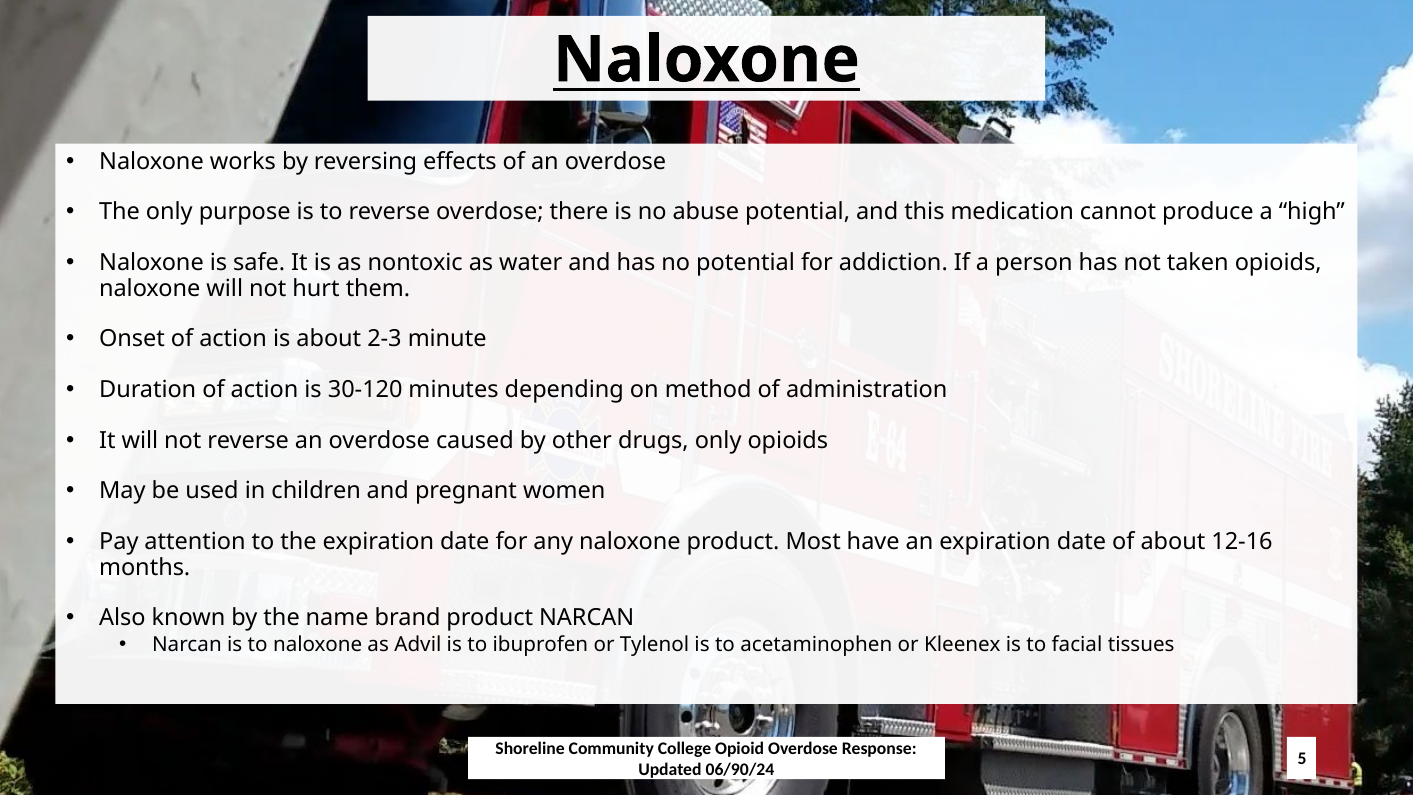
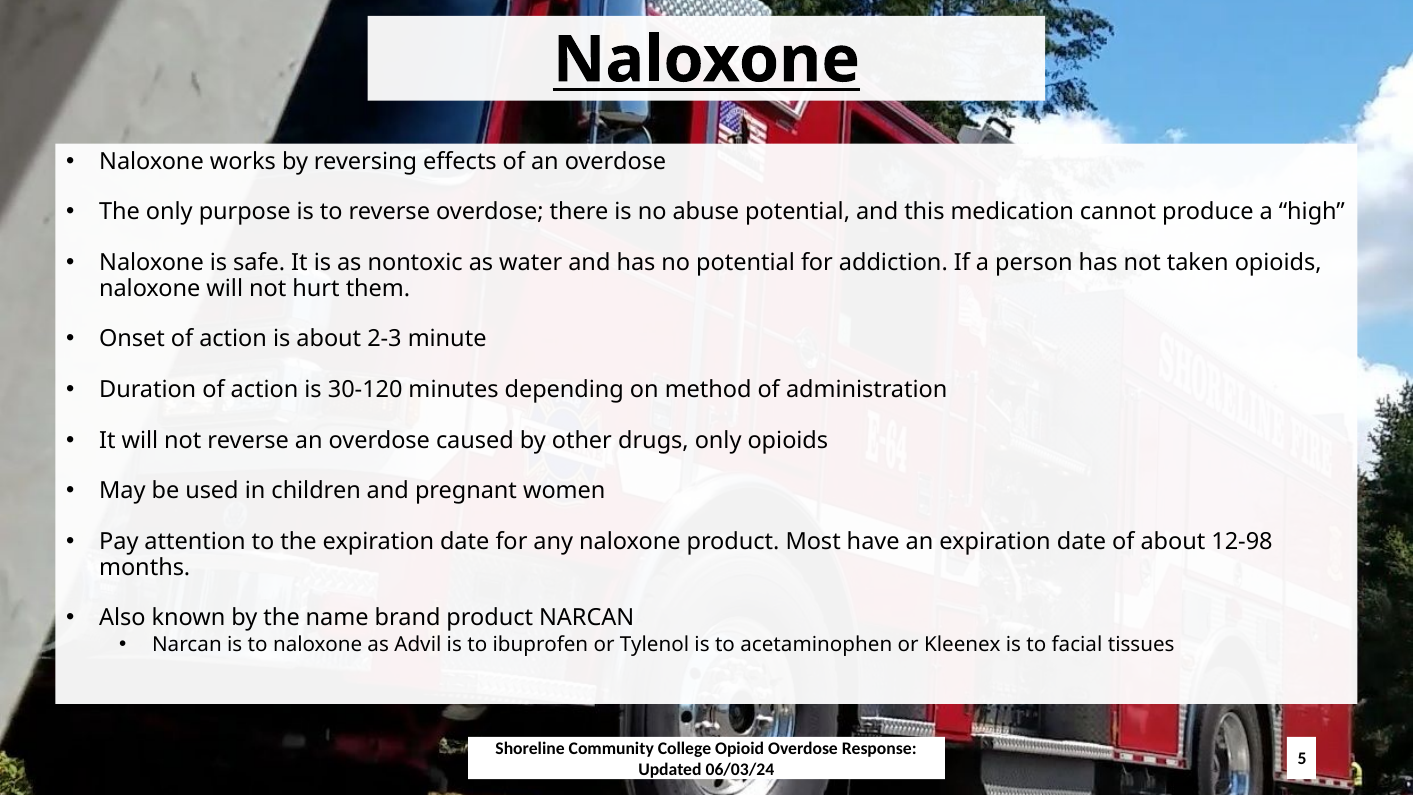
12-16: 12-16 -> 12-98 (1242, 542)
06/90/24: 06/90/24 -> 06/03/24 (740, 770)
